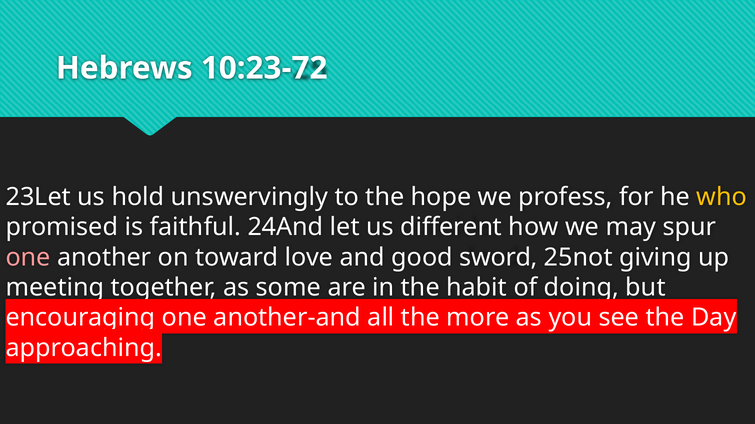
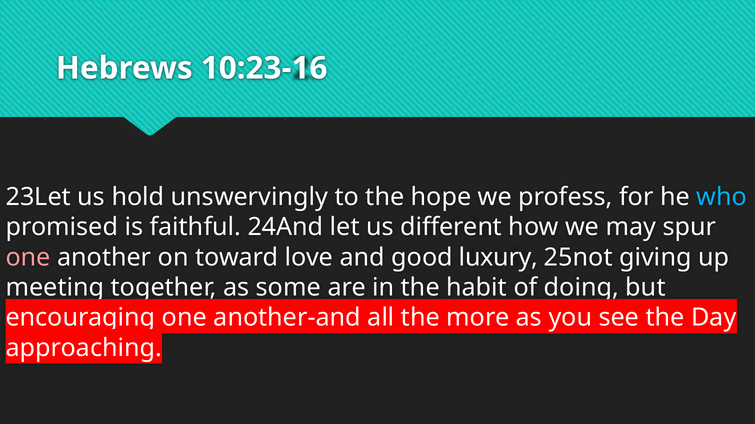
10:23-72: 10:23-72 -> 10:23-16 (264, 68)
who colour: yellow -> light blue (722, 197)
sword: sword -> luxury (499, 258)
